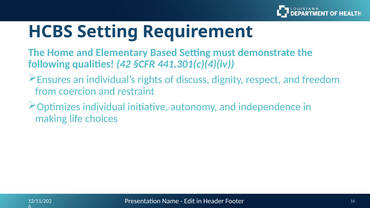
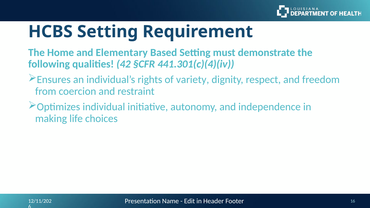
discuss: discuss -> variety (193, 80)
